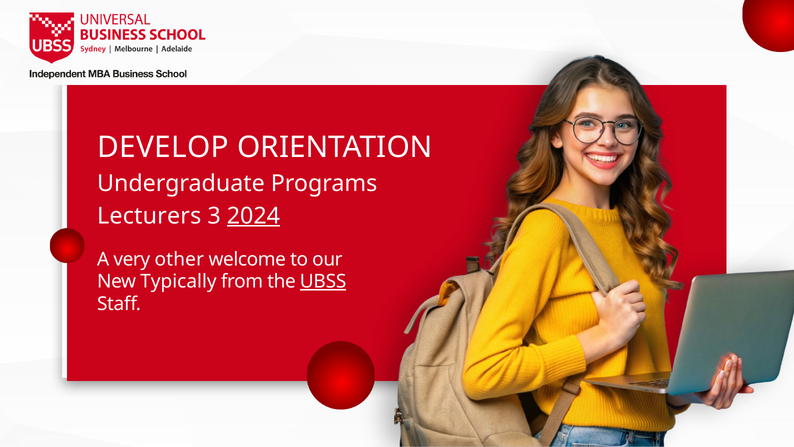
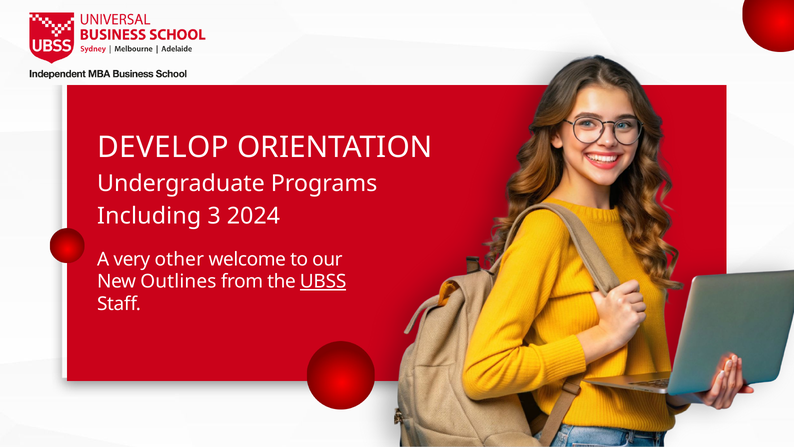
Lecturers: Lecturers -> Including (149, 216)
2024 underline: present -> none (253, 216)
Typically: Typically -> Outlines (178, 281)
